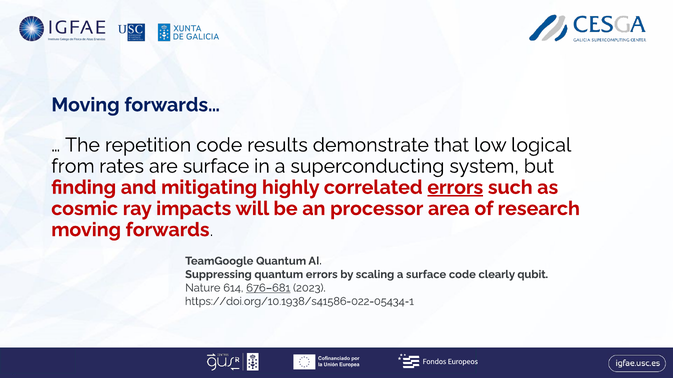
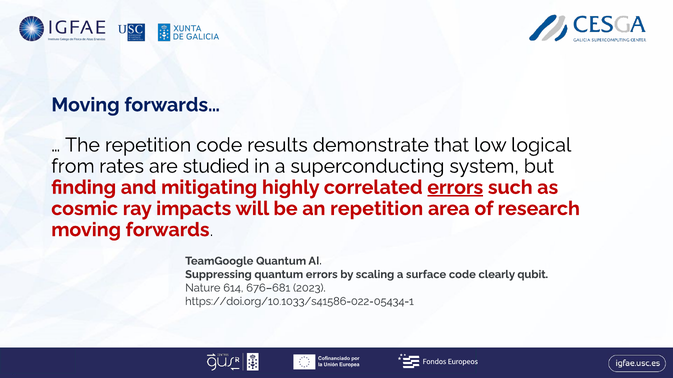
are surface: surface -> studied (216, 166)
an processor: processor -> repetition (377, 209)
676–681 underline: present -> none (268, 288)
https://doi.org/10.1938/s41586-022-05434-1: https://doi.org/10.1938/s41586-022-05434-1 -> https://doi.org/10.1033/s41586-022-05434-1 (299, 302)
